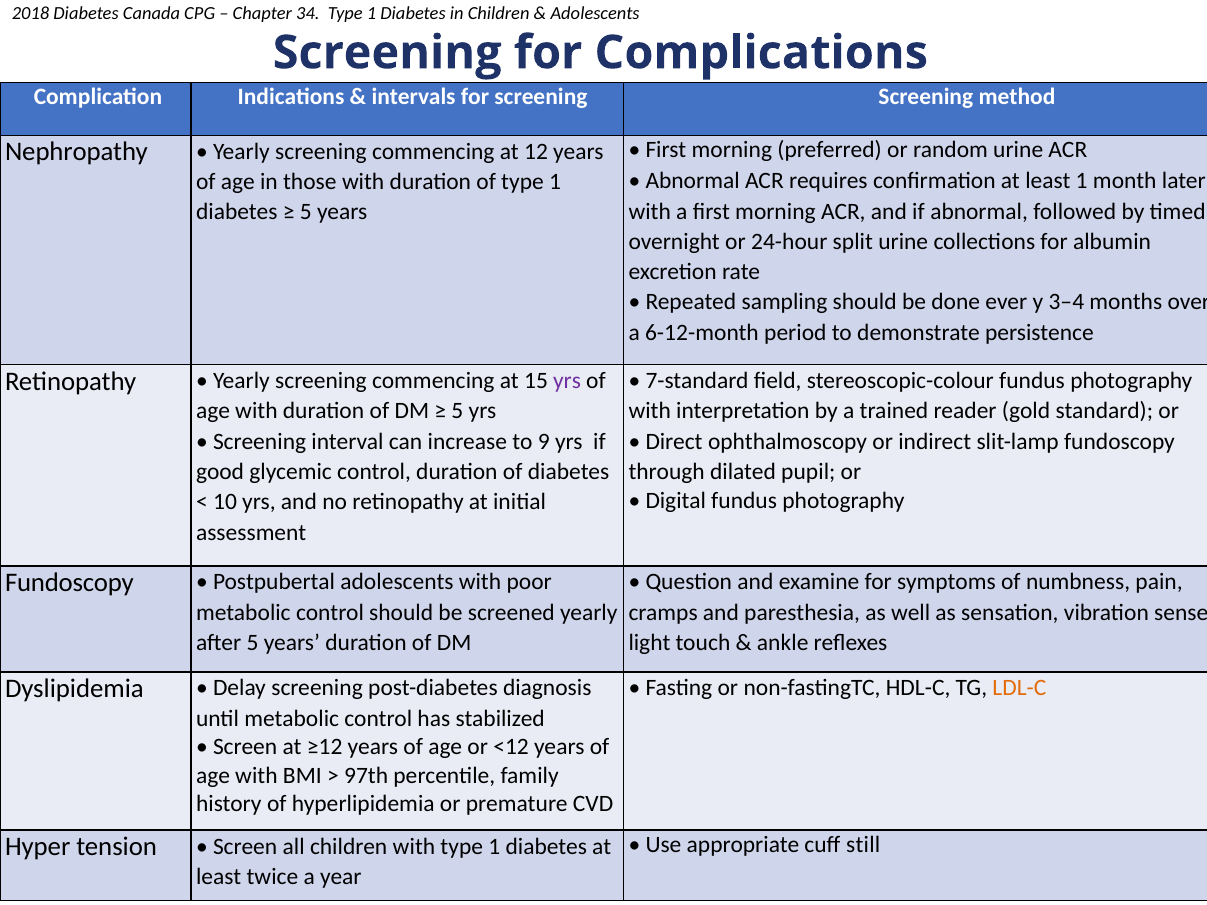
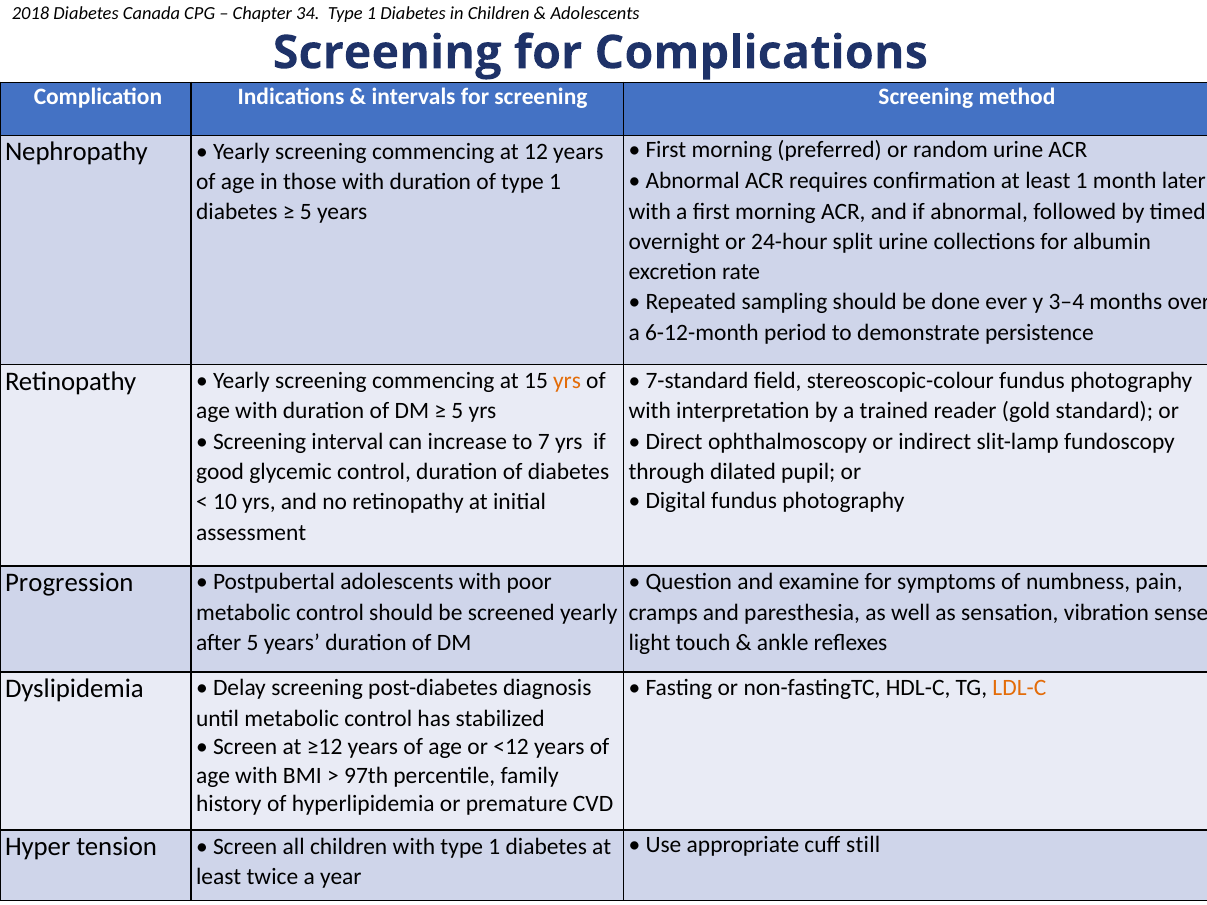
yrs colour: purple -> orange (567, 381)
9: 9 -> 7 (544, 442)
Fundoscopy: Fundoscopy -> Progression (69, 583)
